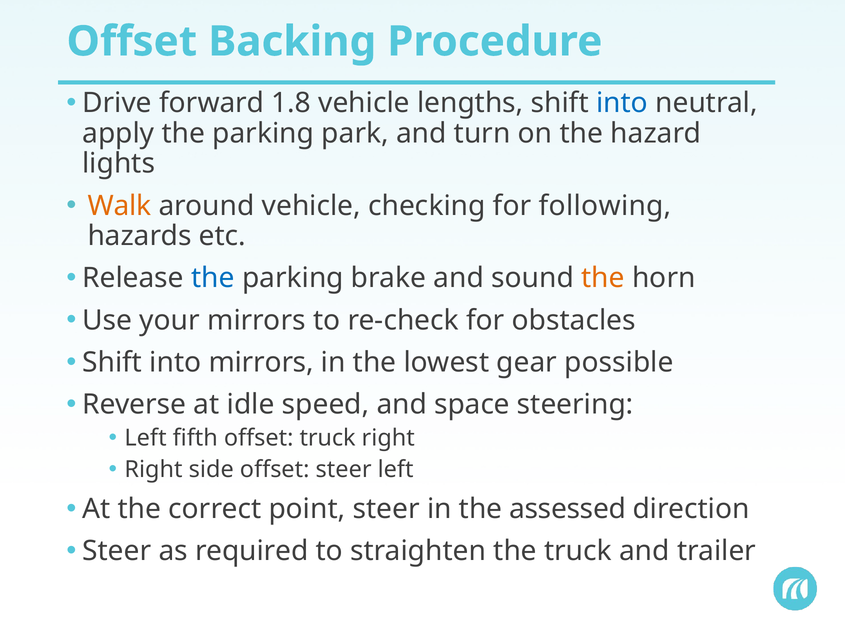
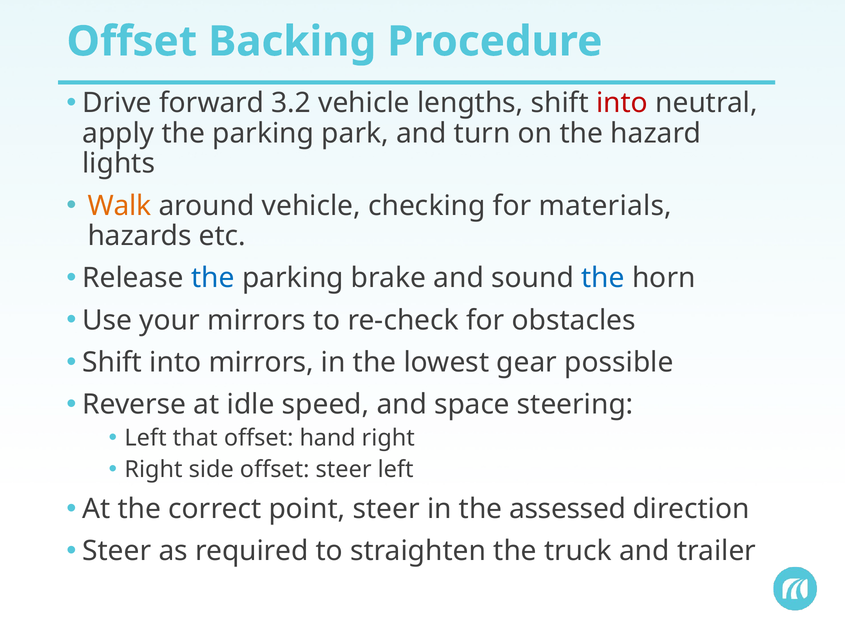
1.8: 1.8 -> 3.2 (291, 103)
into colour: blue -> red (622, 103)
following: following -> materials (605, 206)
the colour: orange -> blue (603, 279)
fifth: fifth -> that (195, 439)
offset truck: truck -> hand (328, 439)
